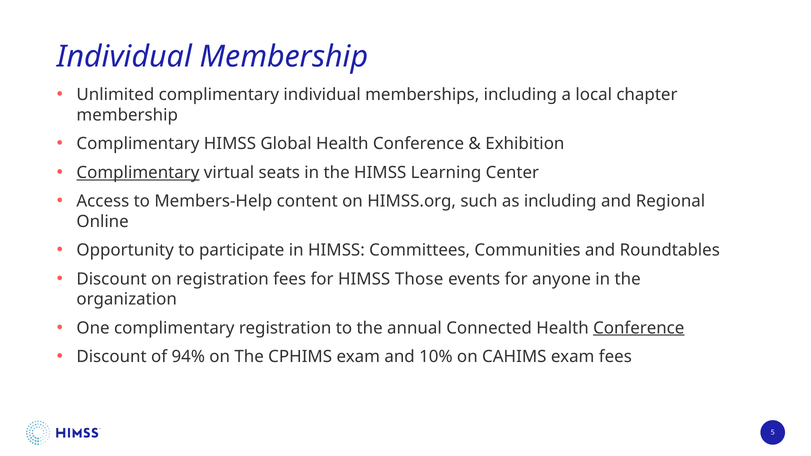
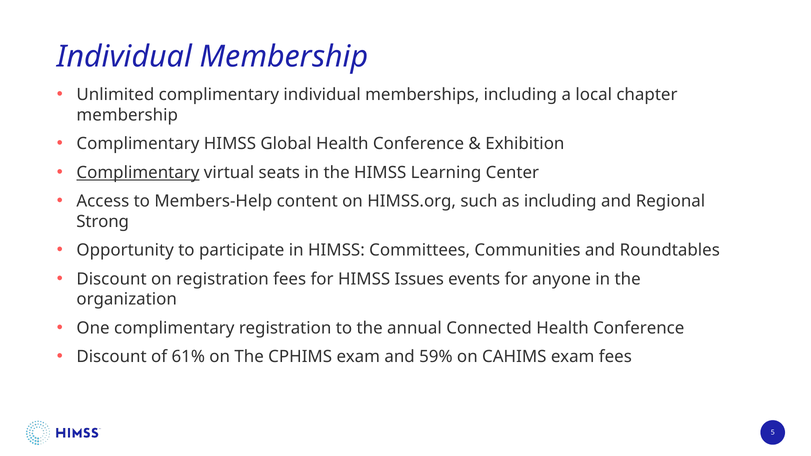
Online: Online -> Strong (103, 222)
Those: Those -> Issues (419, 279)
Conference underline: present -> none (639, 328)
94%: 94% -> 61% (188, 357)
10%: 10% -> 59% (436, 357)
